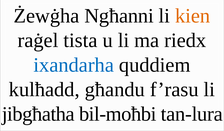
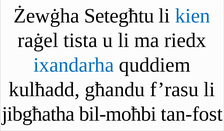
Ngħanni: Ngħanni -> Setegħtu (119, 16)
kien colour: orange -> blue (193, 16)
tan-lura: tan-lura -> tan-fost (192, 114)
